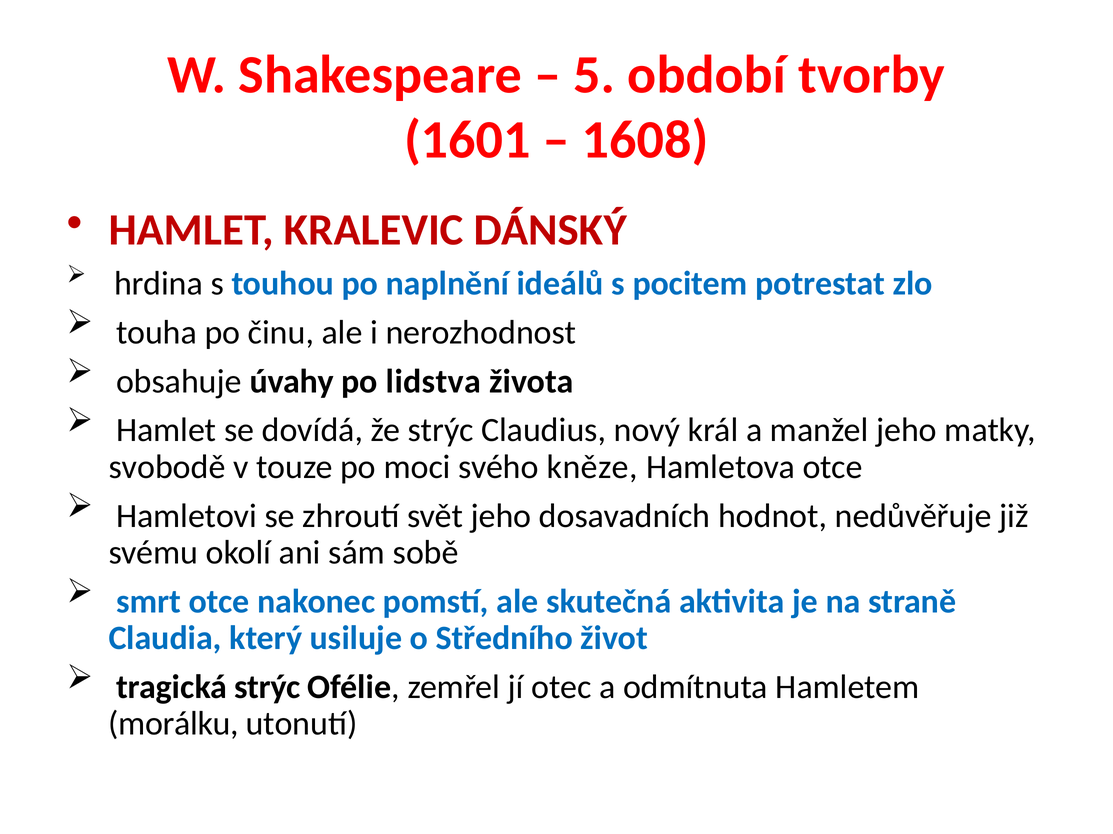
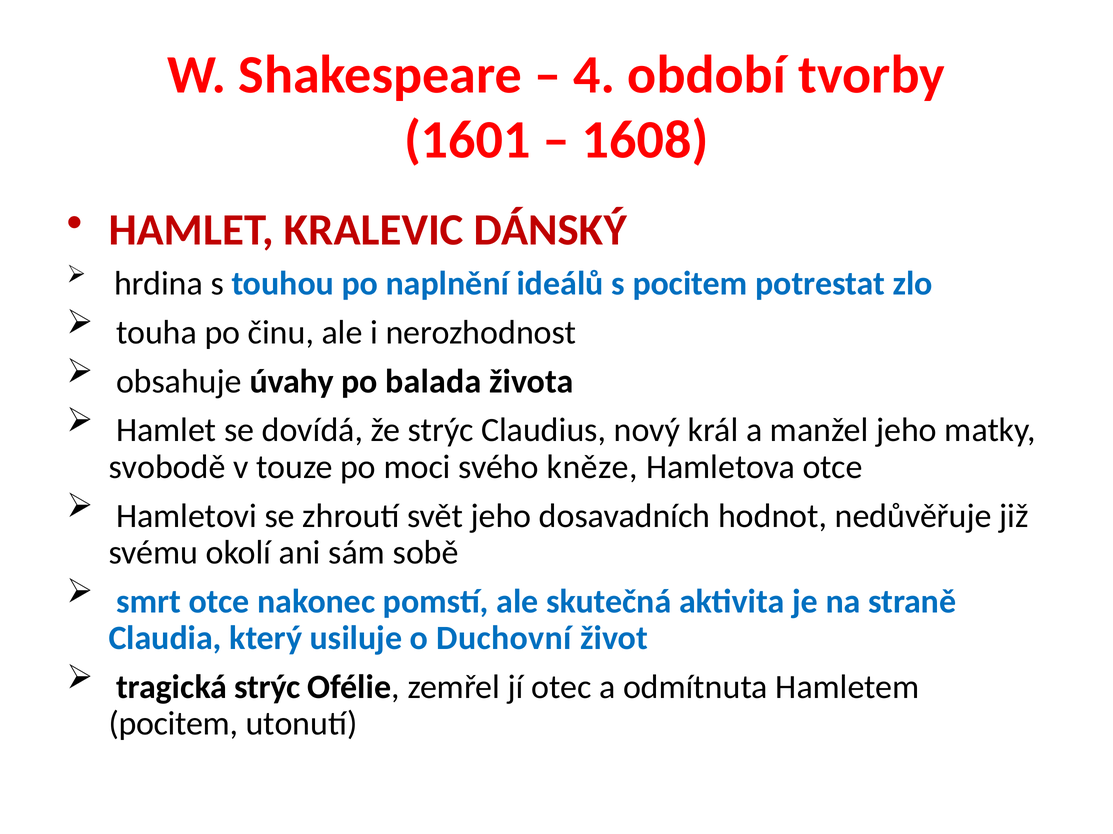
5: 5 -> 4 (594, 75)
lidstva: lidstva -> balada (434, 382)
Středního: Středního -> Duchovní (504, 639)
morálku: morálku -> pocitem (173, 724)
